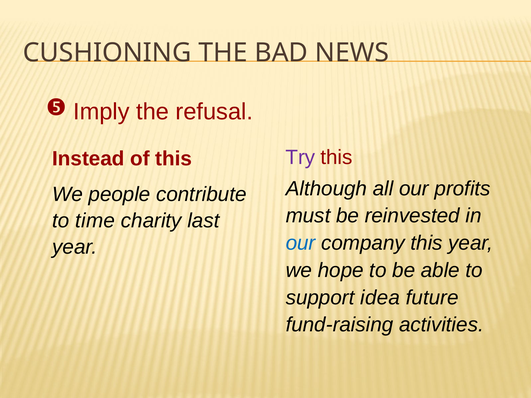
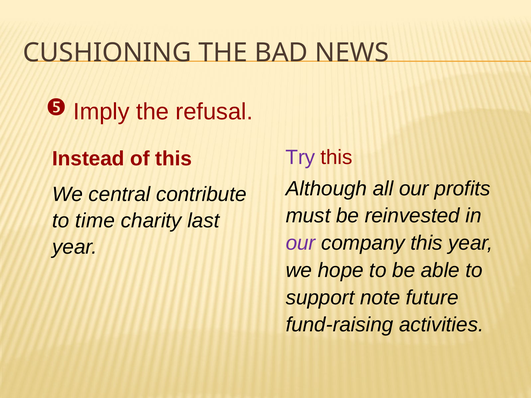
people: people -> central (119, 194)
our colour: blue -> purple (301, 243)
idea: idea -> note (380, 298)
